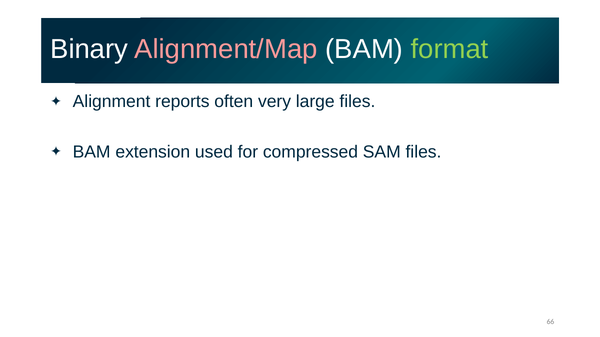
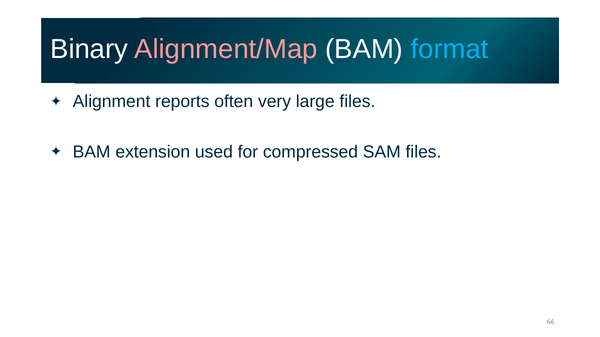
format colour: light green -> light blue (450, 49)
